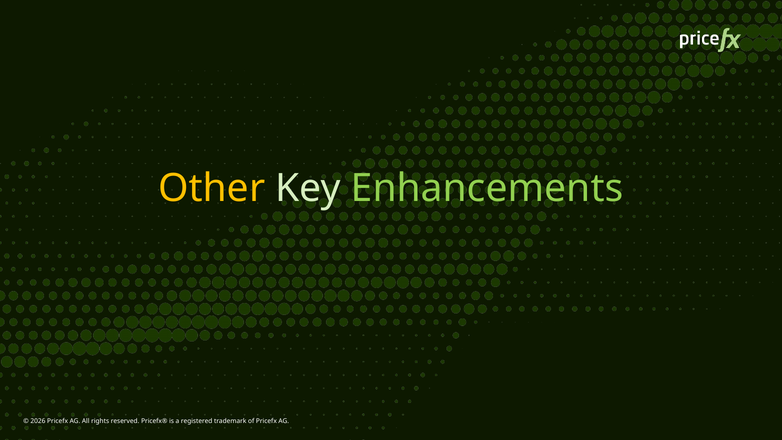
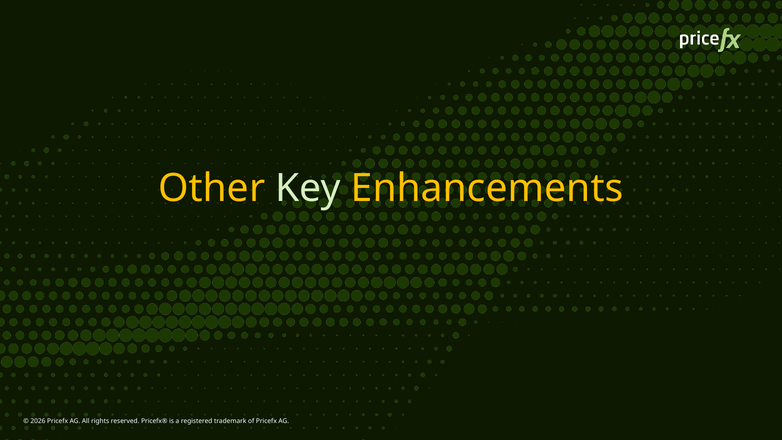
Enhancements colour: light green -> yellow (487, 188)
